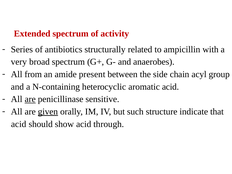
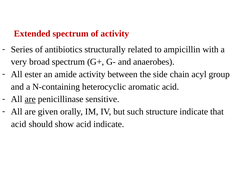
from: from -> ester (33, 74)
amide present: present -> activity (92, 74)
given underline: present -> none (48, 112)
acid through: through -> indicate (109, 124)
